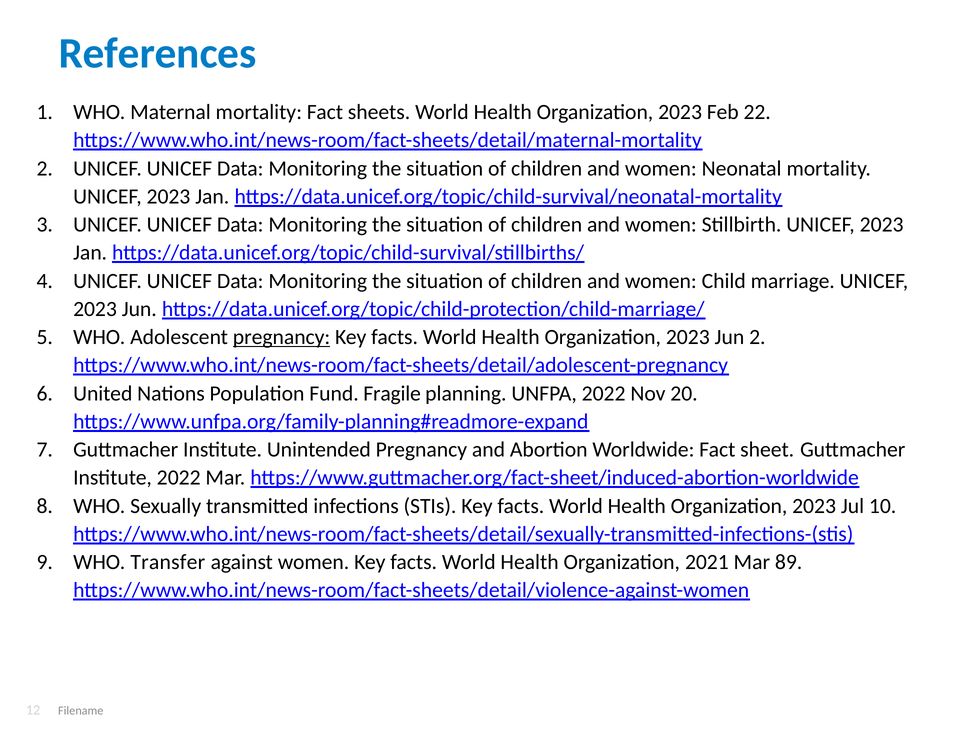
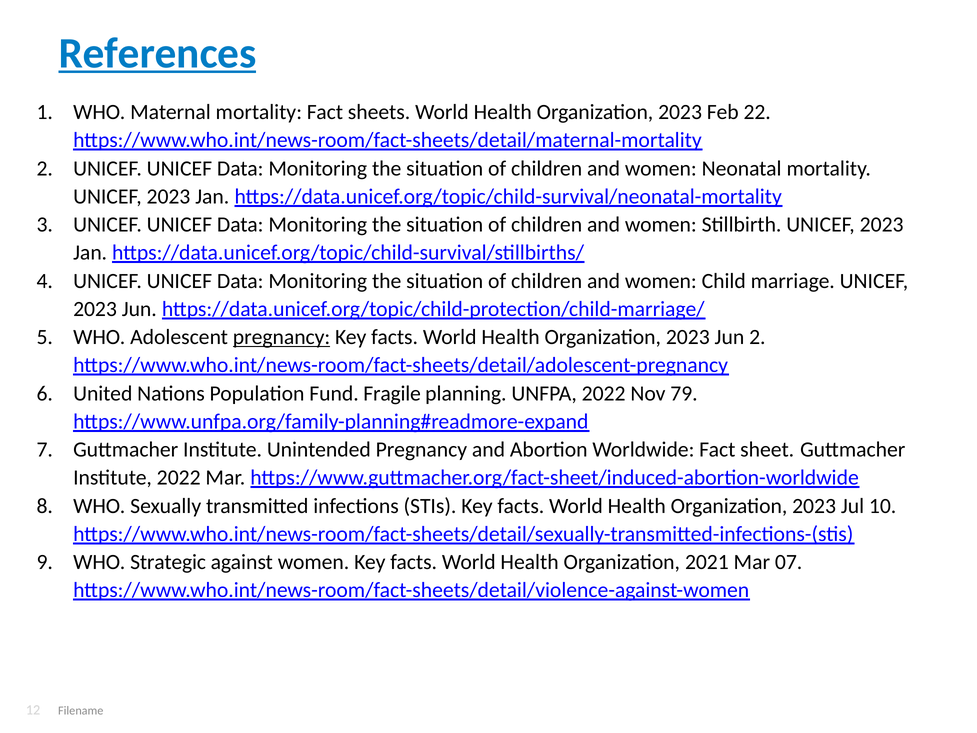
References underline: none -> present (158, 53)
20: 20 -> 79 (684, 393)
Transfer: Transfer -> Strategic (168, 562)
89: 89 -> 07 (789, 562)
